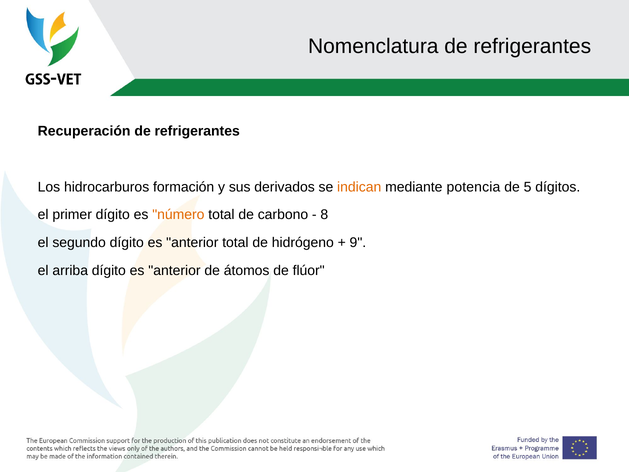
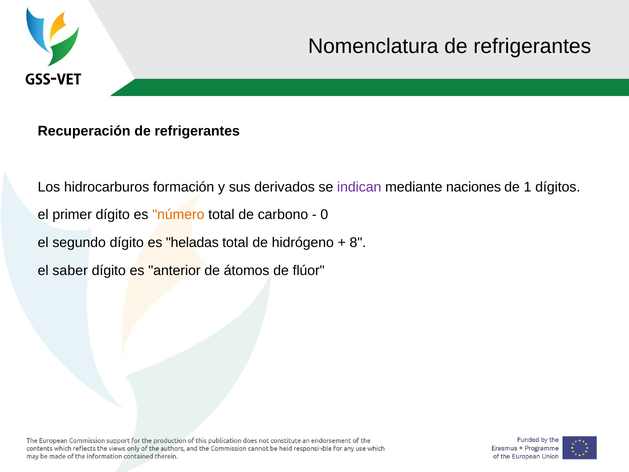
indican colour: orange -> purple (359, 187)
potencia: potencia -> naciones (474, 187)
5: 5 -> 1 (528, 187)
8: 8 -> 0 (324, 215)
segundo dígito es anterior: anterior -> heladas (192, 243)
9: 9 -> 8 (358, 243)
arriba: arriba -> saber (70, 271)
